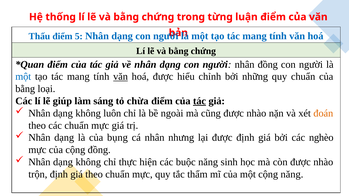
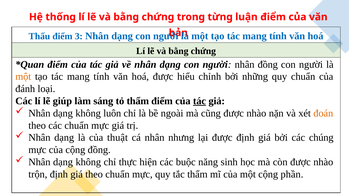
5: 5 -> 3 (79, 36)
một colour: blue -> orange (23, 77)
văn underline: present -> none (121, 77)
bằng: bằng -> đánh (25, 89)
tỏ chừa: chừa -> thẩm (138, 101)
bụng: bụng -> thuật (117, 138)
nghèo: nghèo -> chúng (321, 138)
cộng năng: năng -> phần (292, 175)
